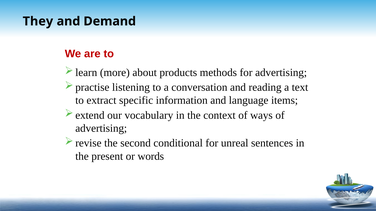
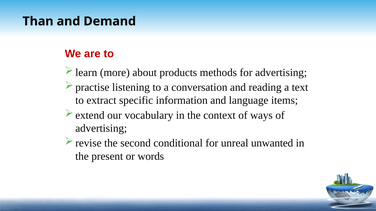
They: They -> Than (38, 21)
sentences: sentences -> unwanted (272, 143)
